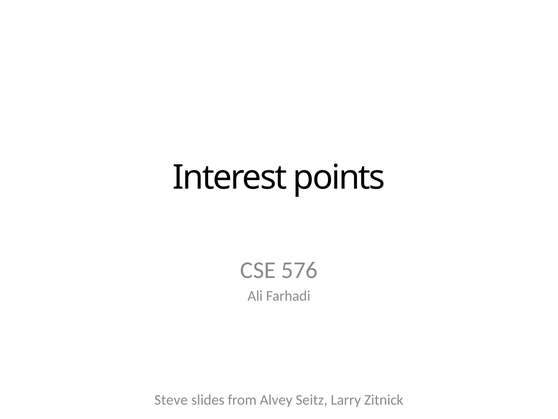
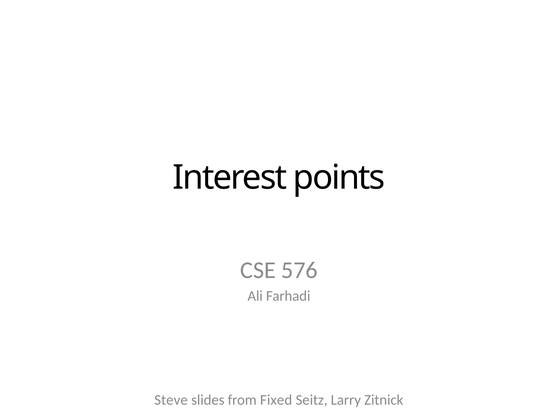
Alvey: Alvey -> Fixed (276, 399)
